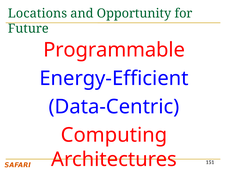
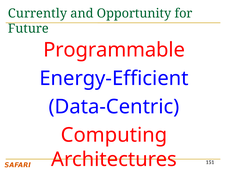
Locations: Locations -> Currently (38, 13)
